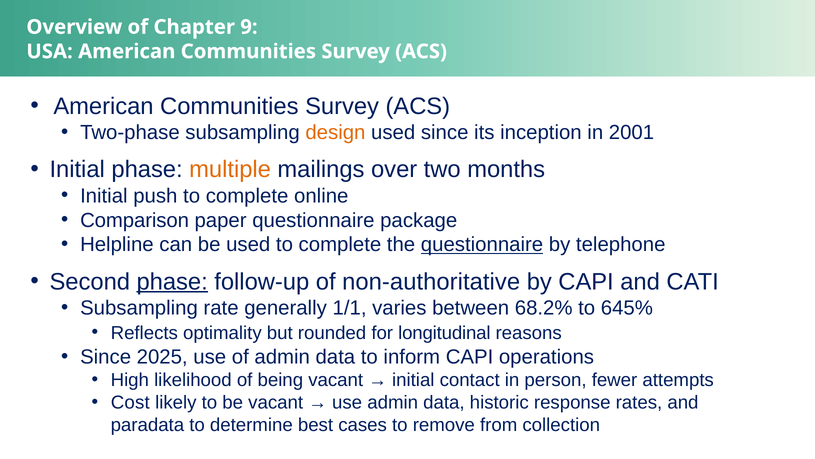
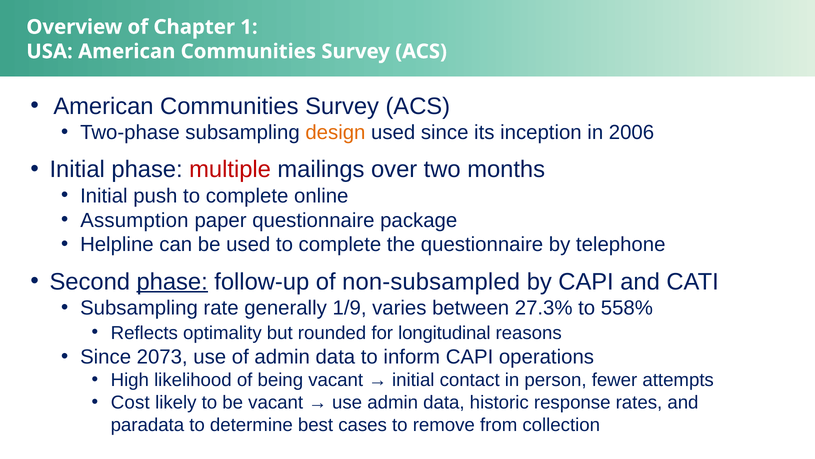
9: 9 -> 1 (249, 27)
2001: 2001 -> 2006 (631, 132)
multiple colour: orange -> red (230, 169)
Comparison: Comparison -> Assumption (134, 220)
questionnaire underline: present -> none (482, 244)
non-authoritative: non-authoritative -> non-subsampled (431, 281)
1/1: 1/1 -> 1/9 (350, 308)
68.2%: 68.2% -> 27.3% (544, 308)
645%: 645% -> 558% (627, 308)
2025: 2025 -> 2073 (162, 357)
